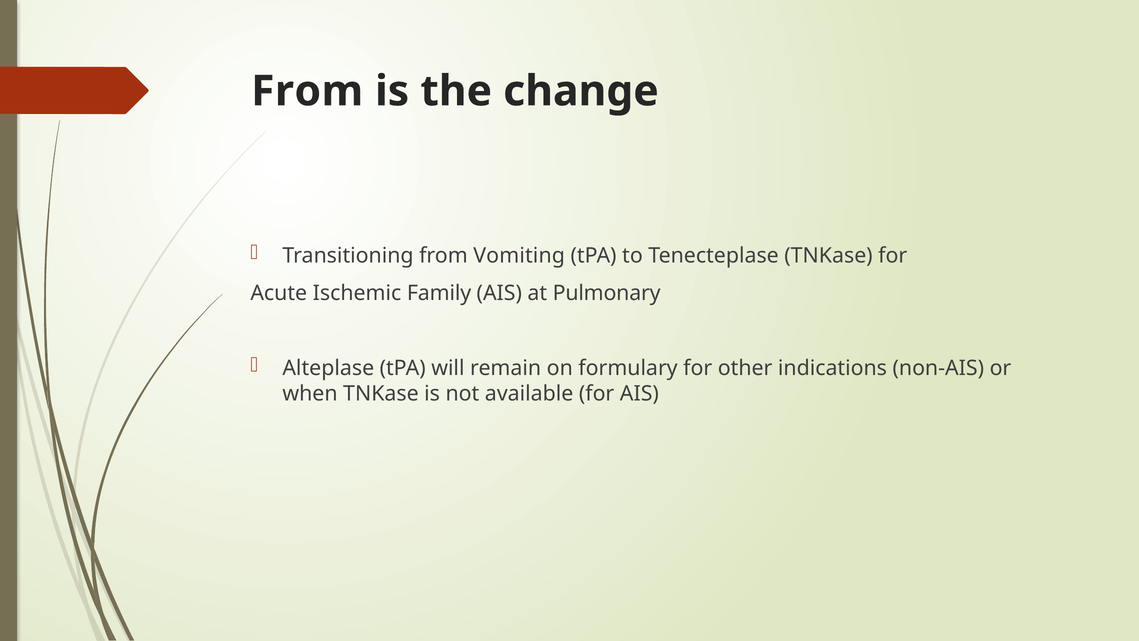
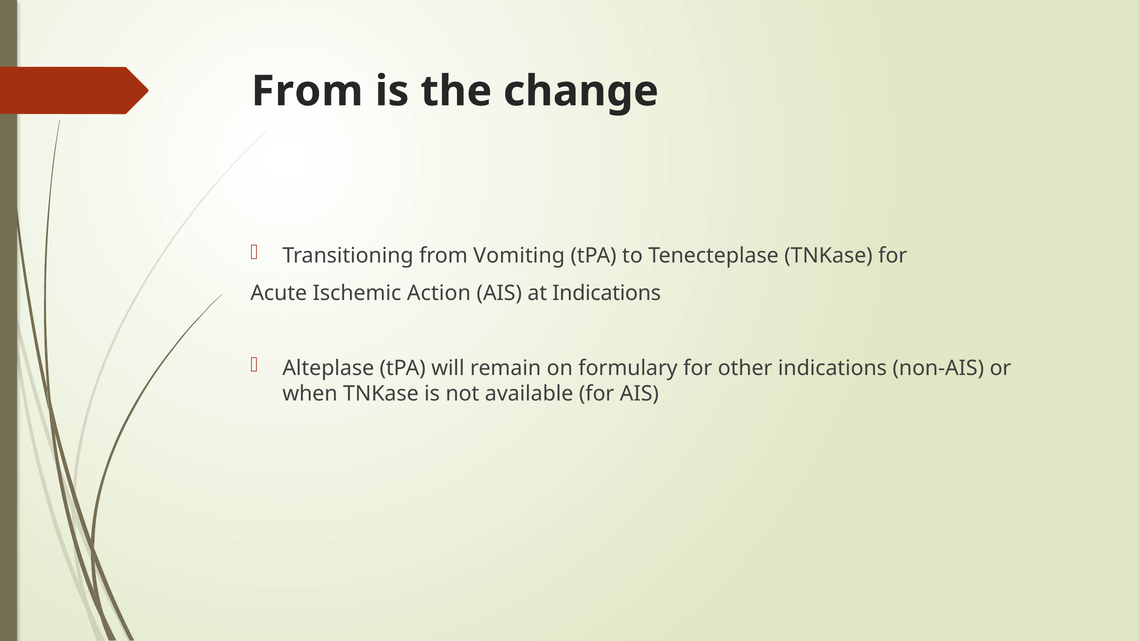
Family: Family -> Action (439, 293)
at Pulmonary: Pulmonary -> Indications (607, 293)
